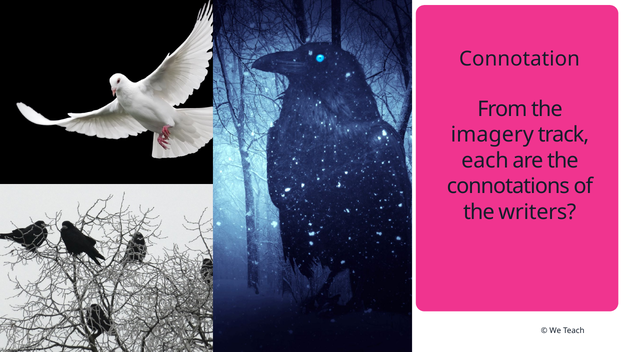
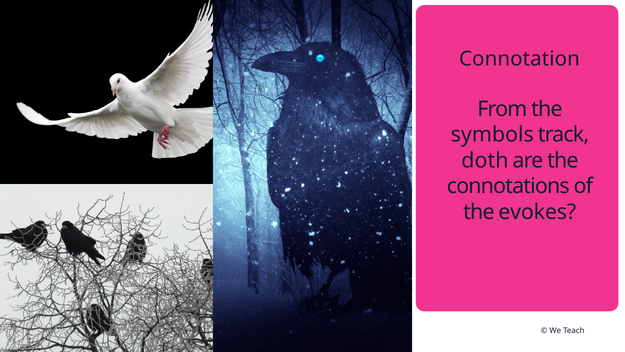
imagery: imagery -> symbols (492, 135)
each: each -> doth (485, 160)
writers: writers -> evokes (537, 212)
